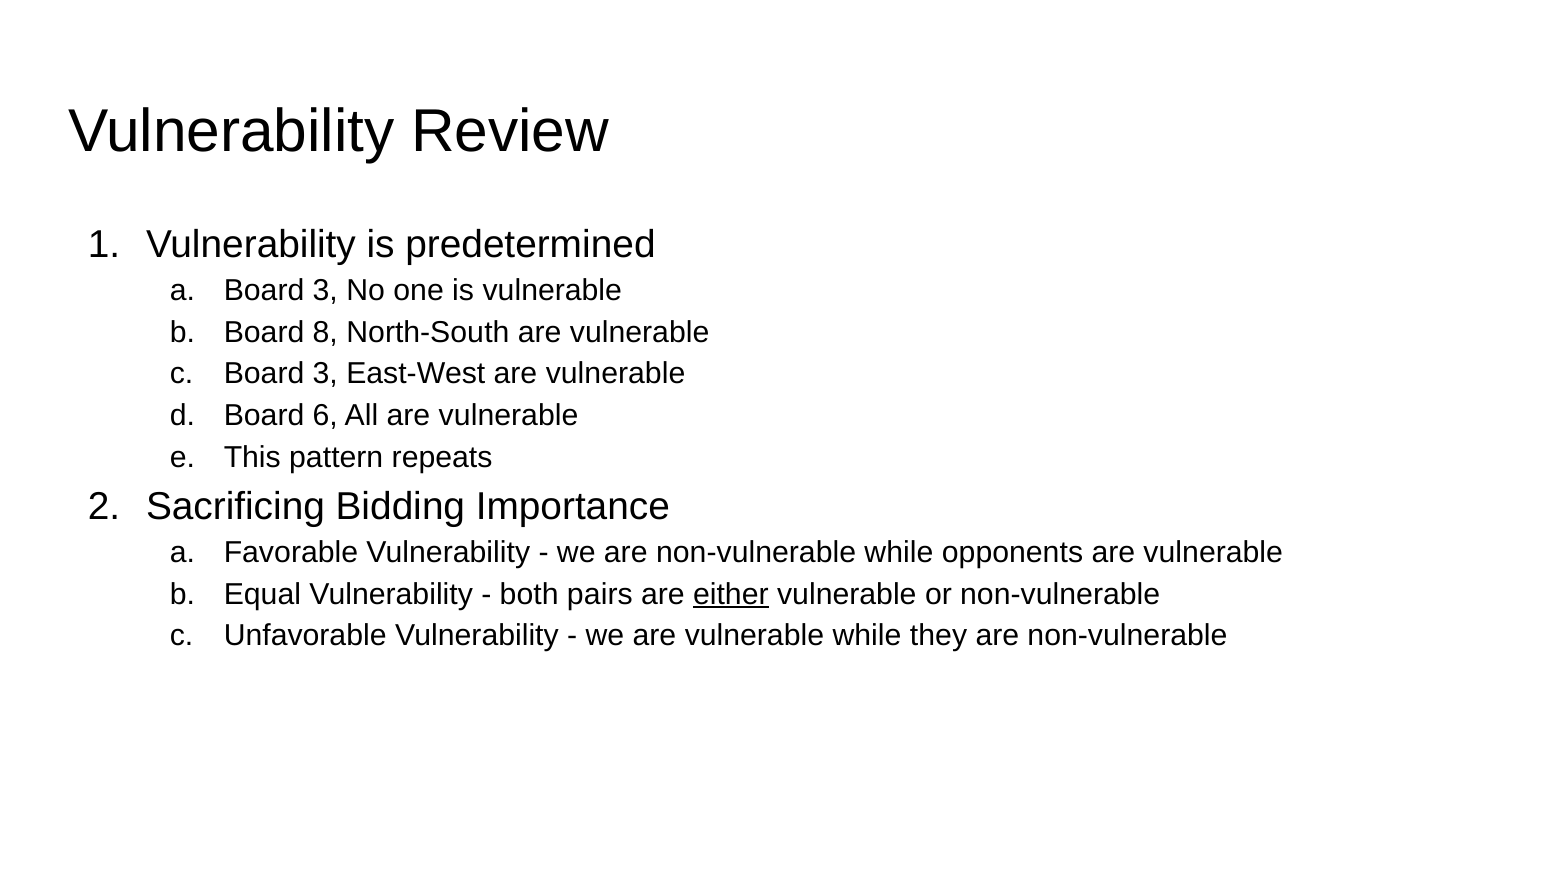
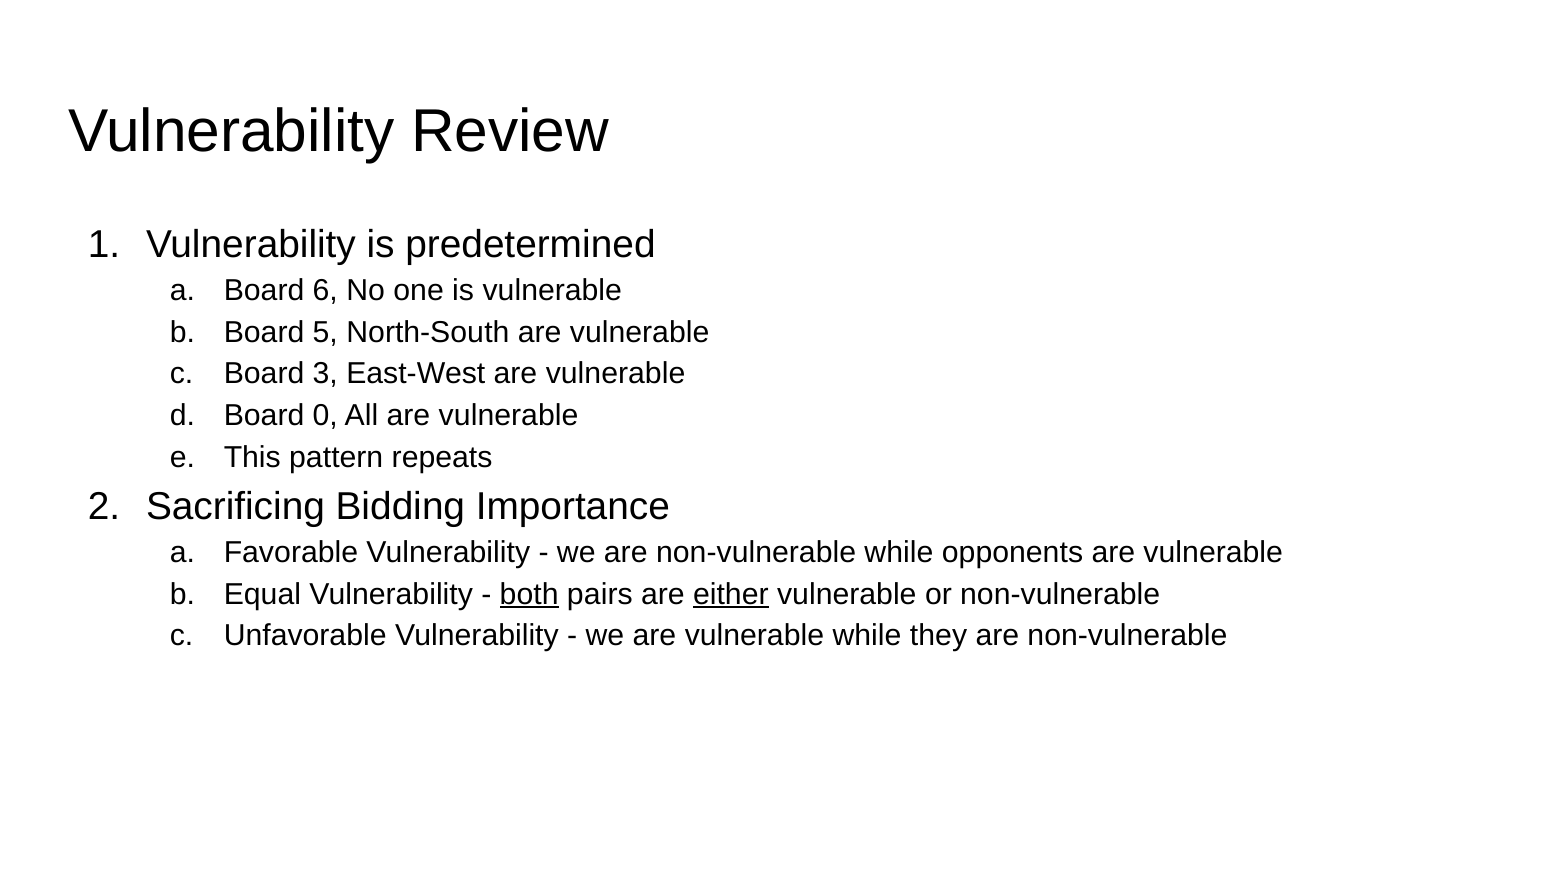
3: 3 -> 6 (325, 290)
8: 8 -> 5 (325, 332)
6: 6 -> 0 (325, 415)
both underline: none -> present (529, 594)
